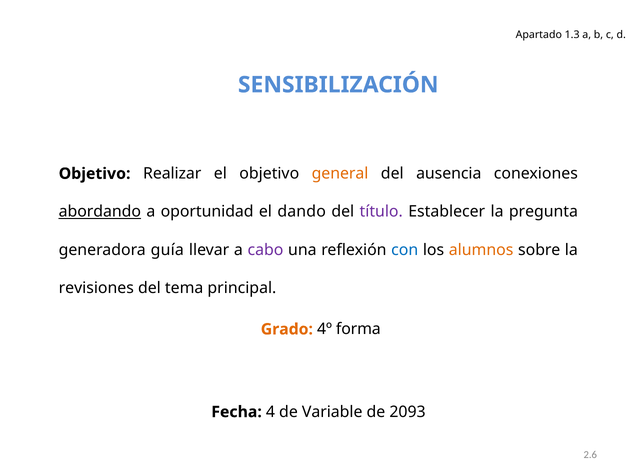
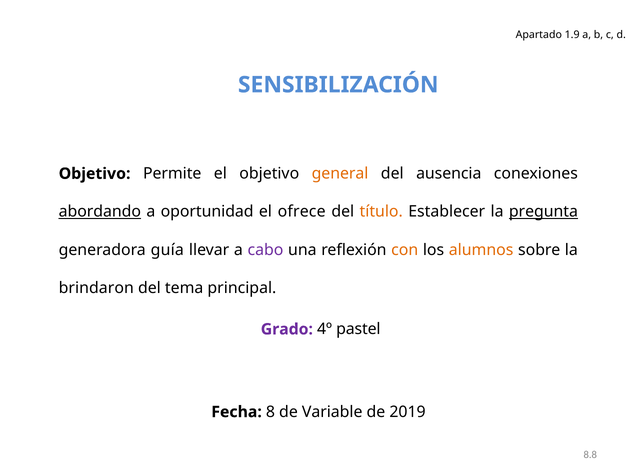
1.3: 1.3 -> 1.9 (572, 35)
Realizar: Realizar -> Permite (172, 174)
dando: dando -> ofrece (302, 212)
título colour: purple -> orange (381, 212)
pregunta underline: none -> present (543, 212)
con colour: blue -> orange (405, 250)
revisiones: revisiones -> brindaron (96, 288)
Grado colour: orange -> purple (287, 329)
forma: forma -> pastel (358, 329)
4: 4 -> 8 (271, 412)
2093: 2093 -> 2019 (408, 412)
2.6: 2.6 -> 8.8 (590, 455)
